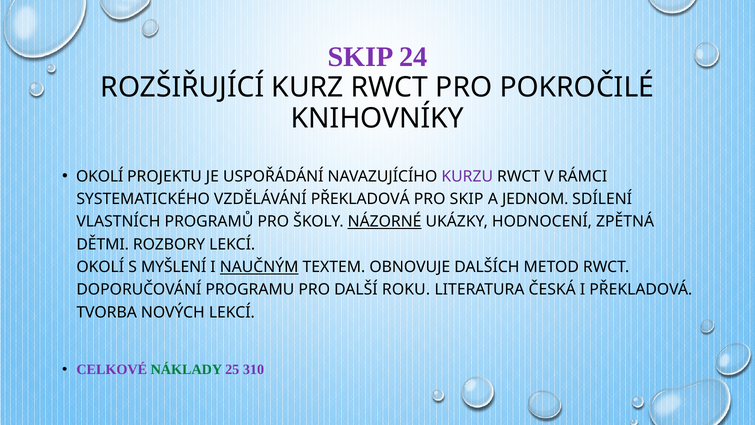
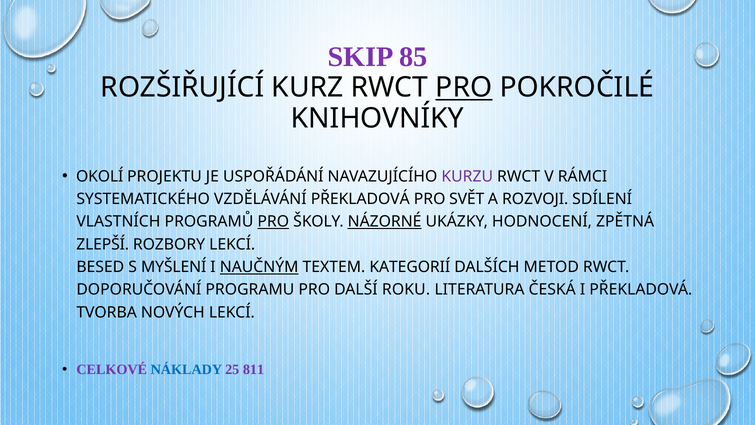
24: 24 -> 85 (413, 57)
PRO underline: none -> present (464, 88)
PRO SKIP: SKIP -> SVĚT (467, 199)
JEDNOM: JEDNOM -> ROZVOJI (535, 199)
PRO underline: none -> present (273, 222)
DĚTMI: DĚTMI -> ZLEPŠÍ (103, 244)
OKOLÍ: OKOLÍ -> BESED (100, 267)
OBNOVUJE: OBNOVUJE -> KATEGORIÍ (410, 267)
NÁKLADY colour: green -> blue (186, 370)
310: 310 -> 811 (254, 370)
